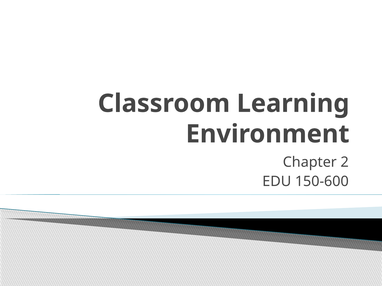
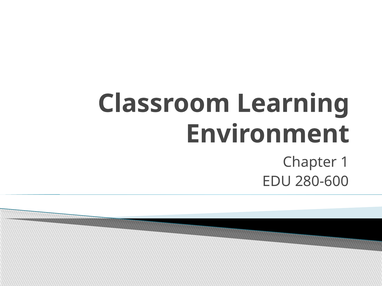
2: 2 -> 1 (345, 162)
150-600: 150-600 -> 280-600 (322, 182)
